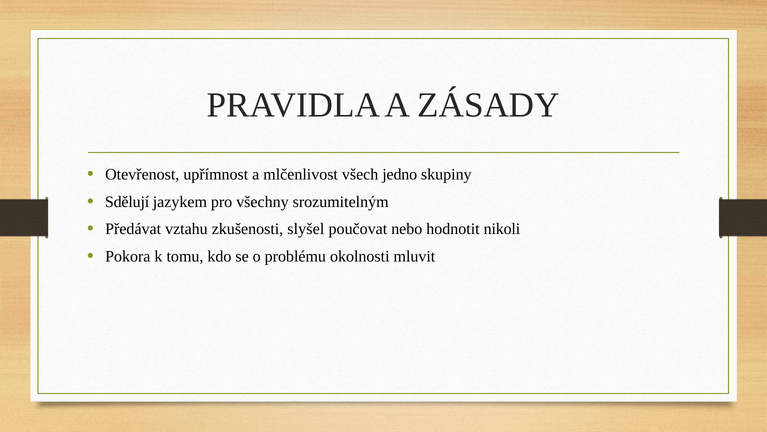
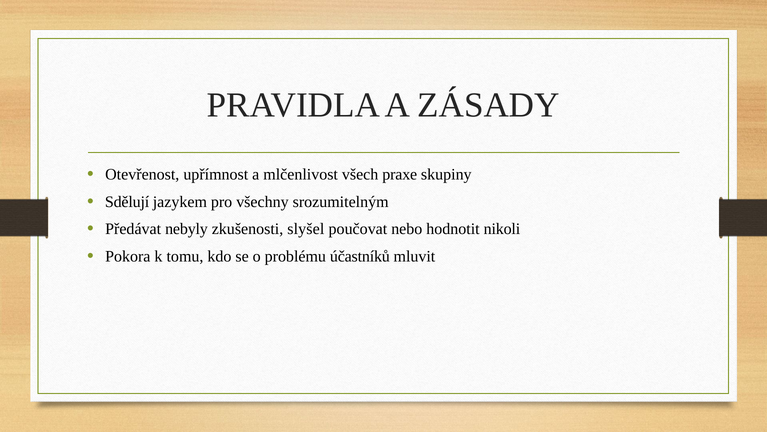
jedno: jedno -> praxe (400, 174)
vztahu: vztahu -> nebyly (187, 229)
okolnosti: okolnosti -> účastníků (360, 256)
